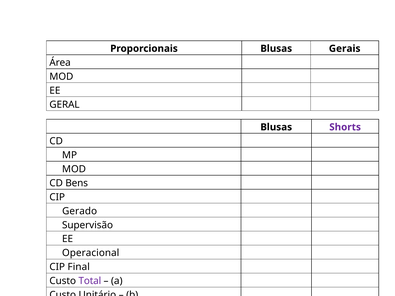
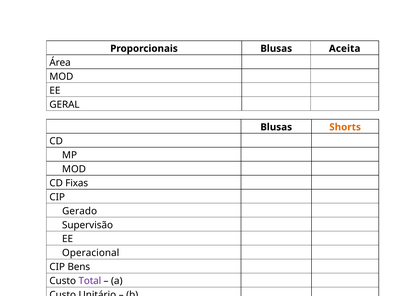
Gerais: Gerais -> Aceita (345, 49)
Shorts colour: purple -> orange (345, 127)
Bens: Bens -> Fixas (77, 183)
Final: Final -> Bens (79, 267)
